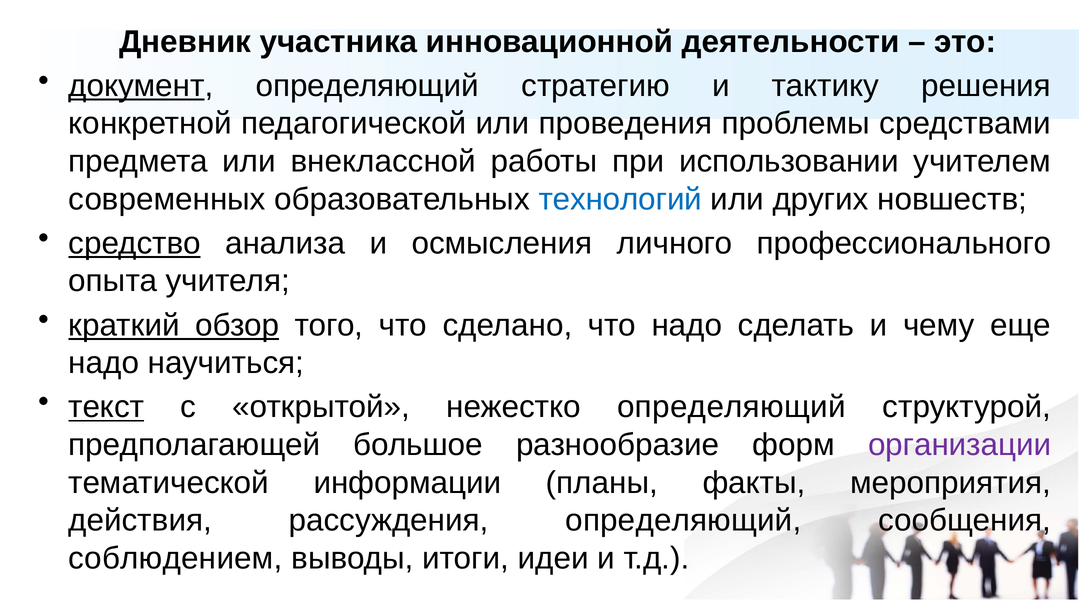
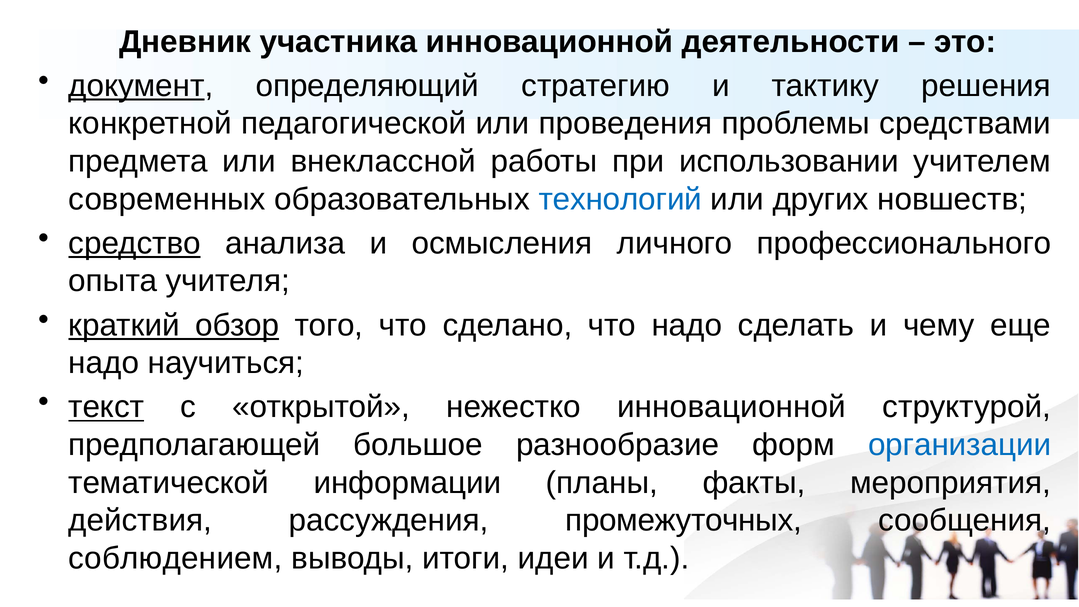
нежестко определяющий: определяющий -> инновационной (732, 407)
организации colour: purple -> blue (960, 445)
рассуждения определяющий: определяющий -> промежуточных (684, 520)
